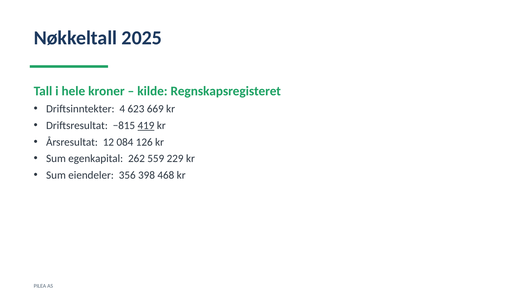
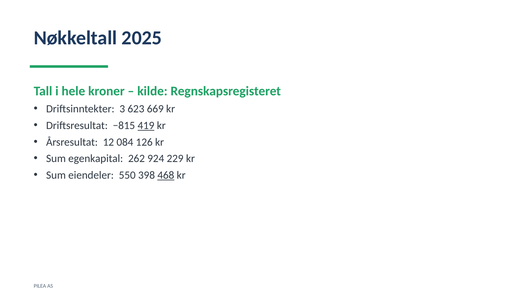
4: 4 -> 3 (122, 109)
559: 559 -> 924 (156, 159)
356: 356 -> 550 (127, 175)
468 underline: none -> present (166, 175)
